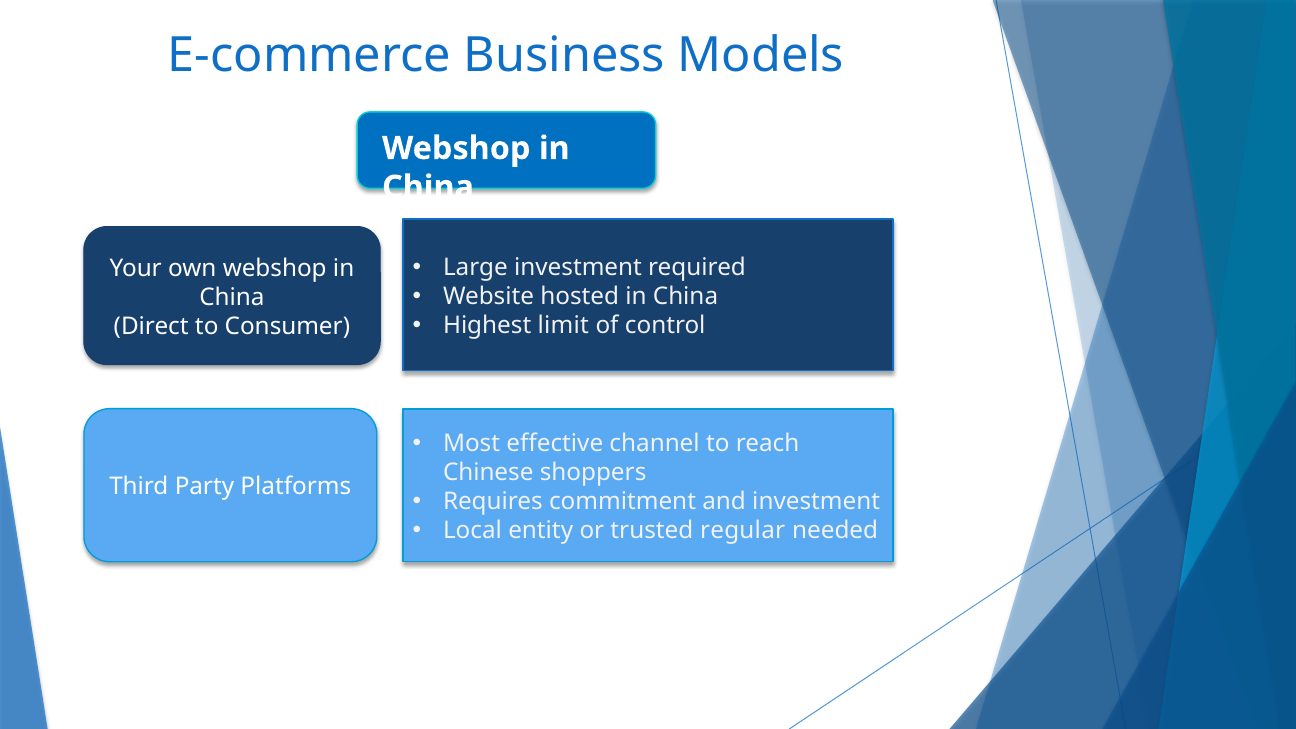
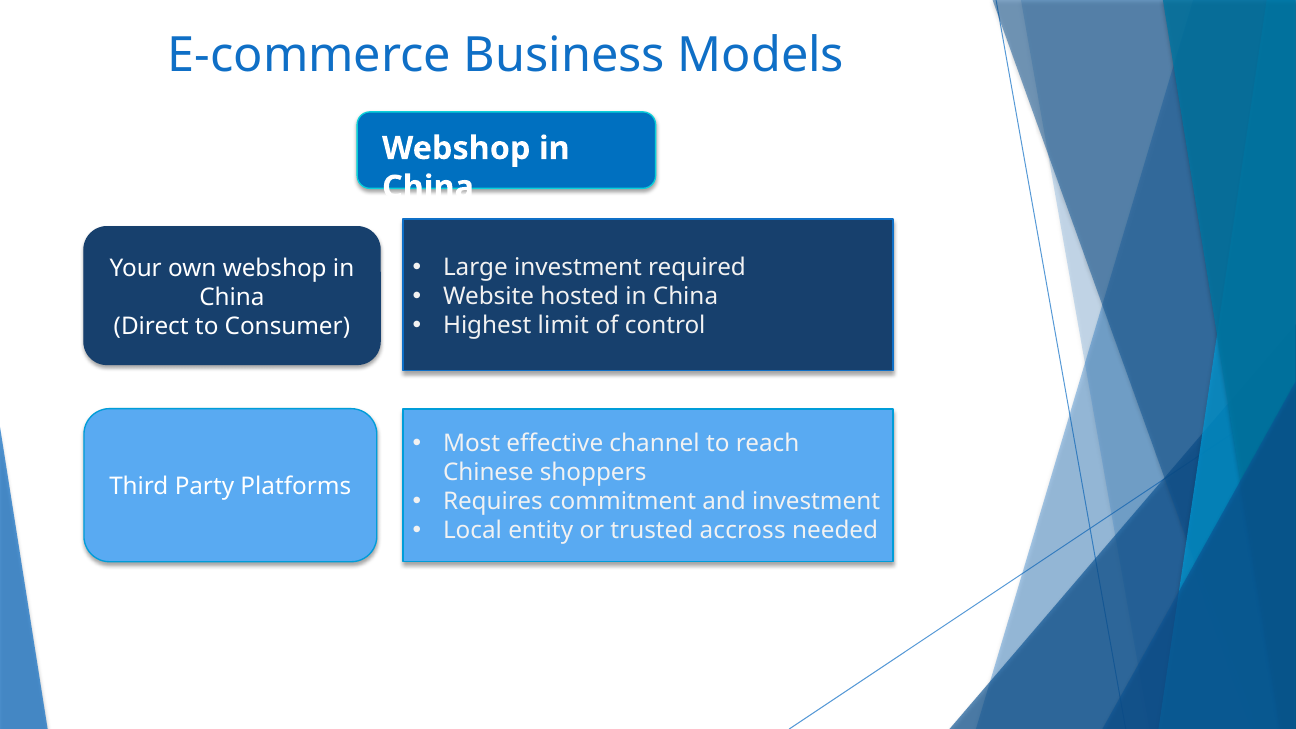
regular: regular -> accross (743, 531)
